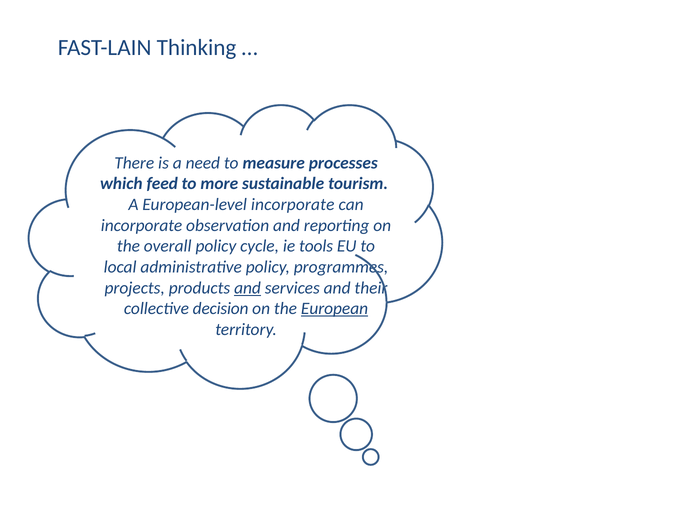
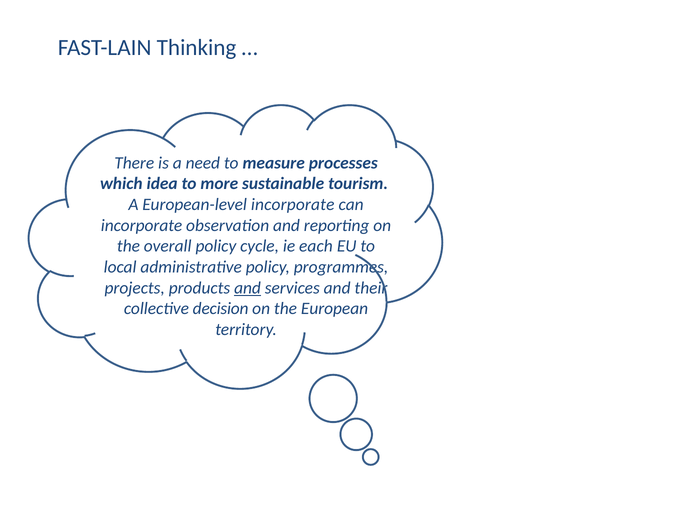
feed: feed -> idea (162, 184)
tools: tools -> each (316, 246)
European underline: present -> none (335, 309)
